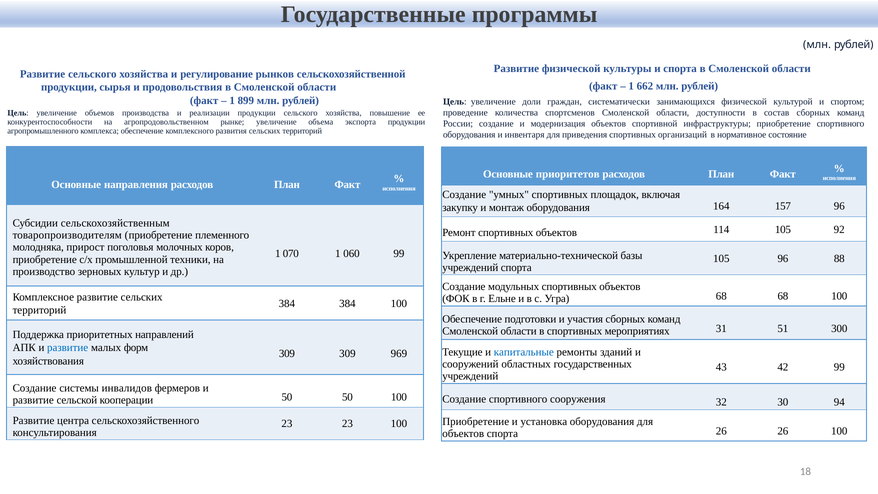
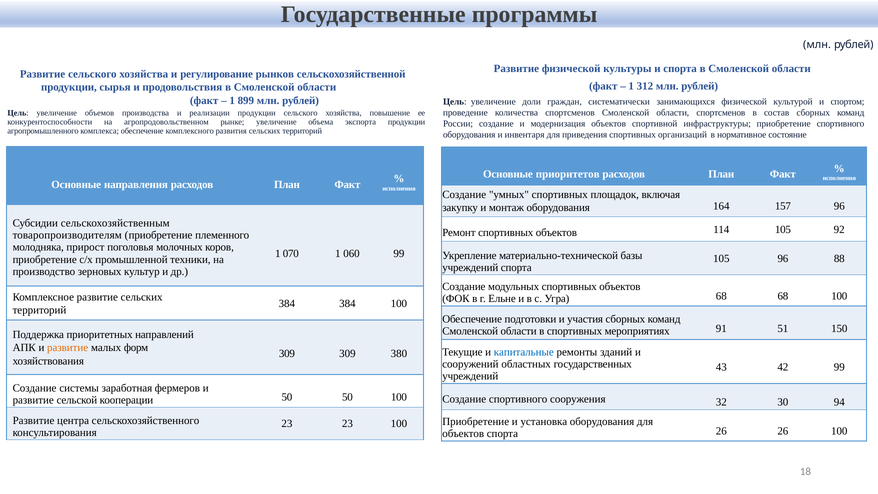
662: 662 -> 312 (645, 86)
области доступности: доступности -> спортсменов (721, 113)
31: 31 -> 91 (721, 328)
300: 300 -> 150 (839, 328)
развитие colour: blue -> orange (68, 348)
969: 969 -> 380 (399, 354)
инвалидов: инвалидов -> заработная (127, 388)
